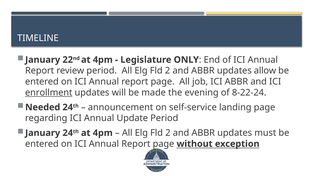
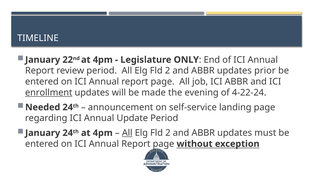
allow: allow -> prior (265, 71)
8-22-24: 8-22-24 -> 4-22-24 (249, 93)
All underline: none -> present (127, 133)
